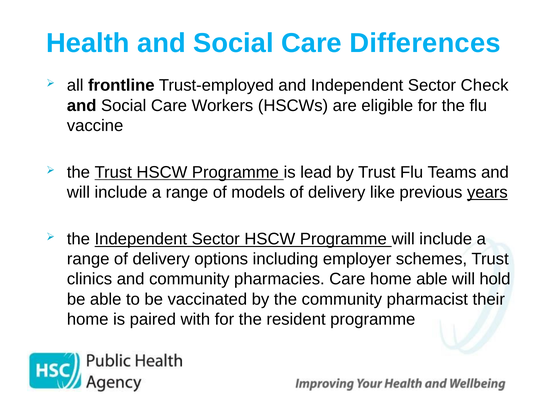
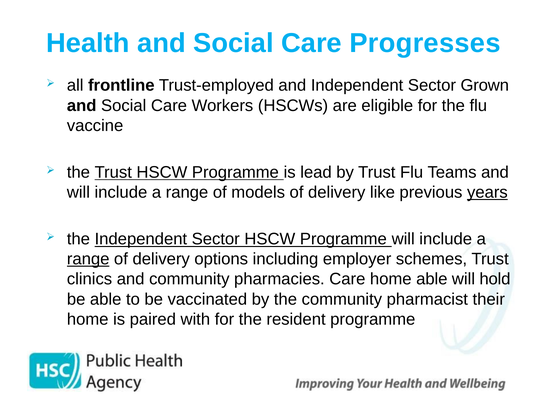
Differences: Differences -> Progresses (425, 43)
Check: Check -> Grown (485, 85)
range underline: none -> present (88, 259)
